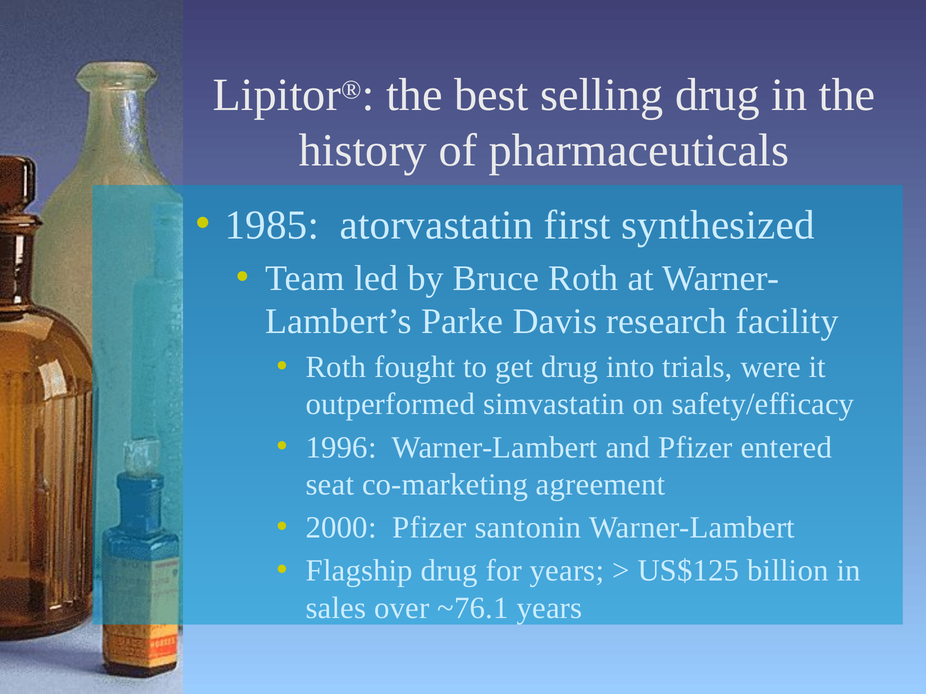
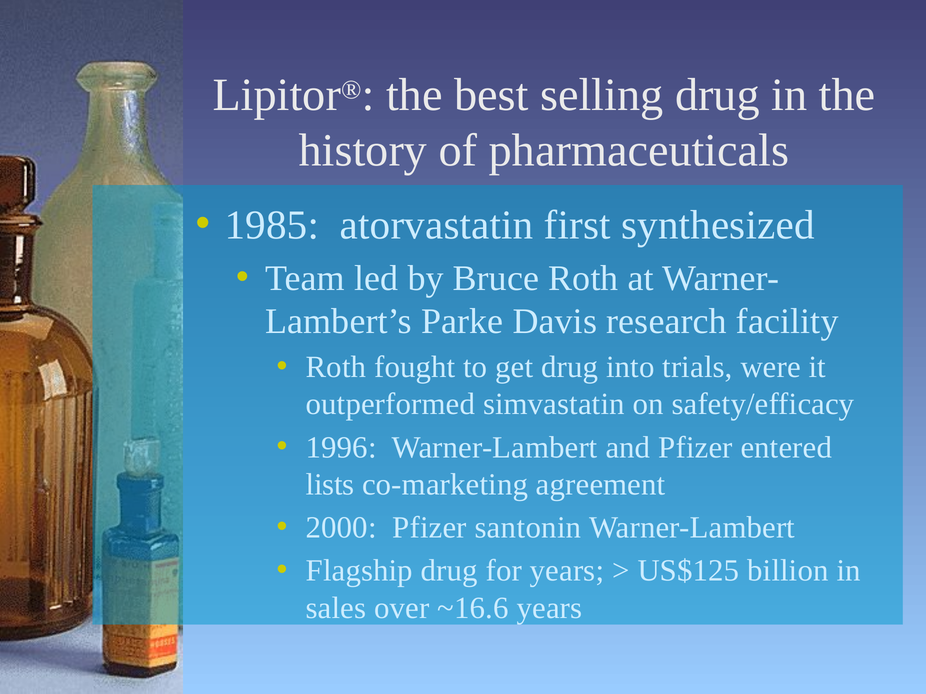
seat: seat -> lists (330, 485)
~76.1: ~76.1 -> ~16.6 (473, 608)
